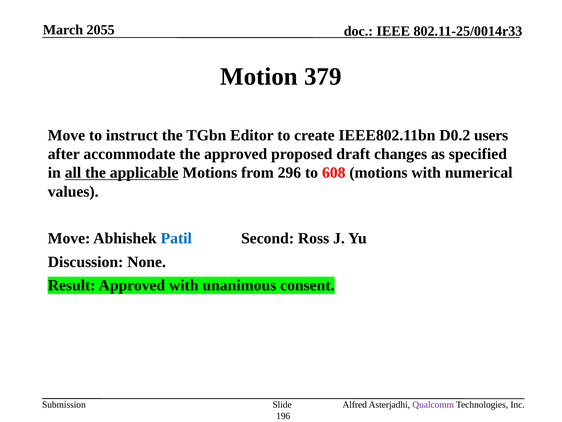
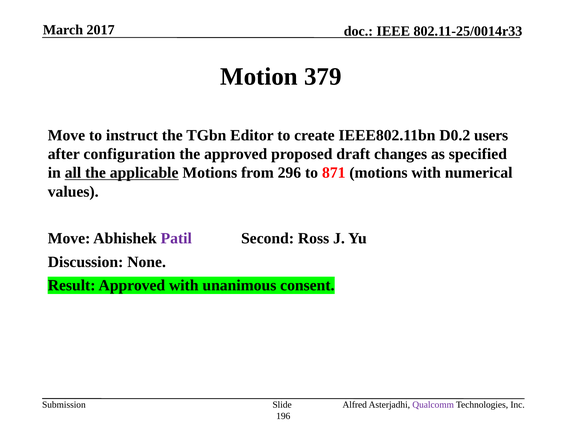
2055: 2055 -> 2017 (101, 30)
accommodate: accommodate -> configuration (129, 154)
608: 608 -> 871 (334, 173)
Patil colour: blue -> purple (176, 238)
